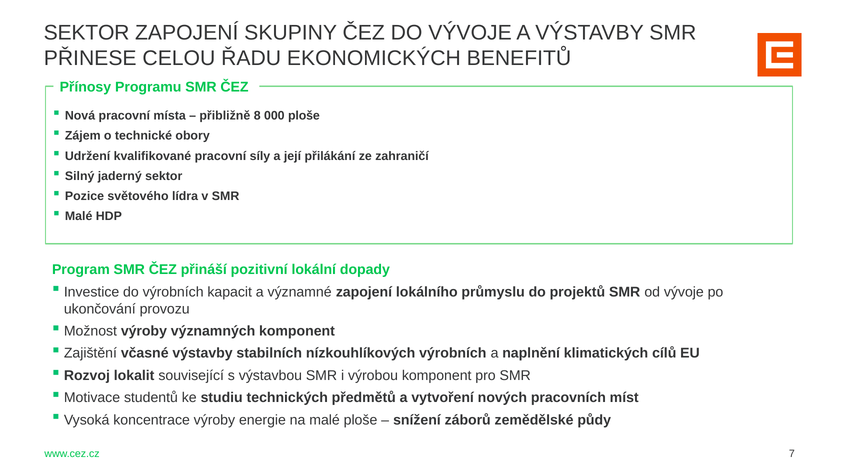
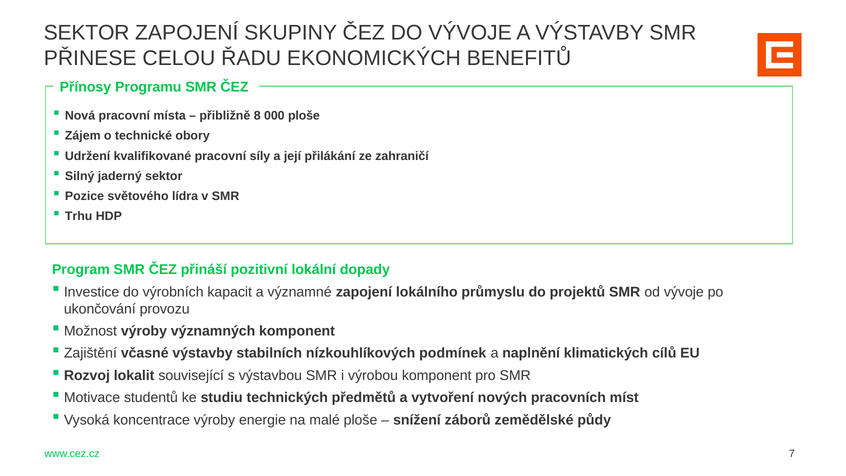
Malé: Malé -> Trhu (79, 216)
nízkouhlíkových výrobních: výrobních -> podmínek (453, 353)
